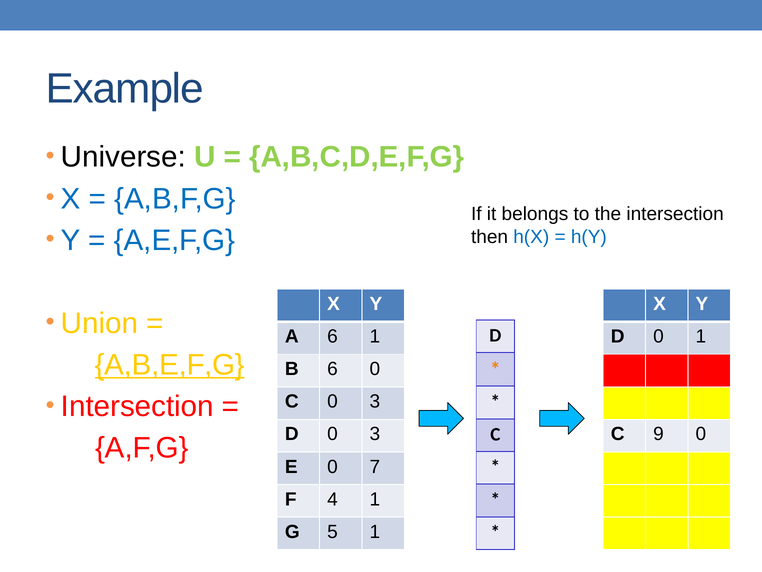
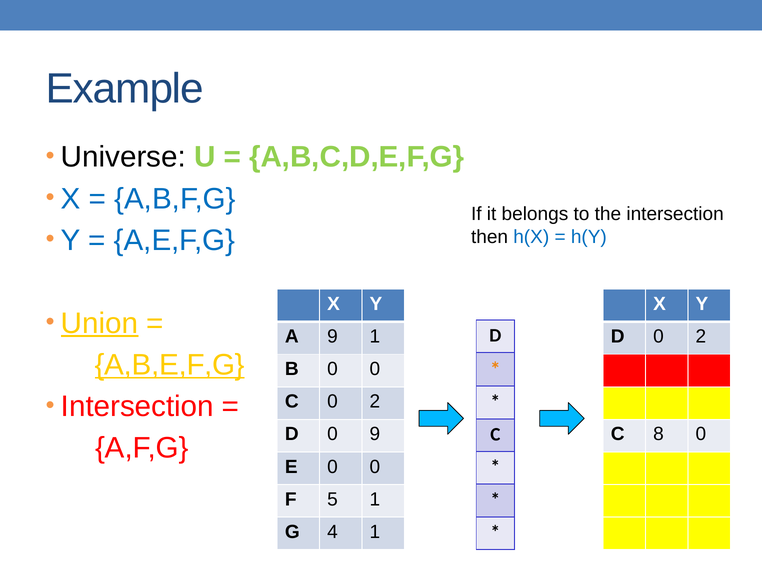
Union underline: none -> present (100, 323)
A 6: 6 -> 9 (333, 336)
D 0 1: 1 -> 2 (701, 336)
B 6: 6 -> 0 (333, 369)
C 0 3: 3 -> 2 (375, 401)
D 0 3: 3 -> 9 (375, 434)
9: 9 -> 8 (658, 434)
E 0 7: 7 -> 0 (375, 466)
4: 4 -> 5 (333, 499)
5: 5 -> 4 (333, 531)
